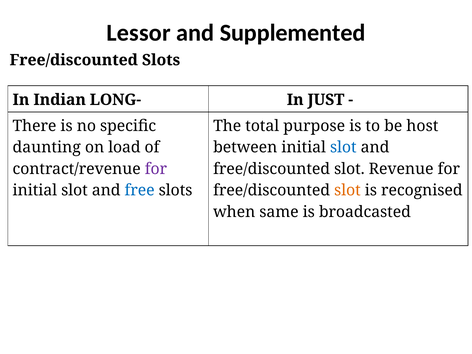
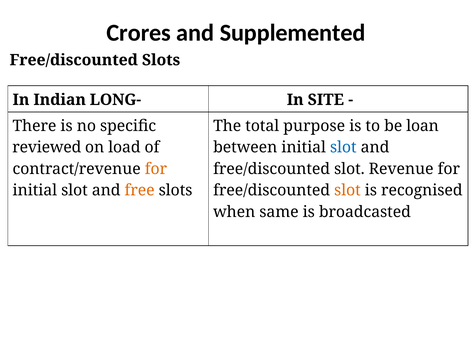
Lessor: Lessor -> Crores (139, 33)
JUST: JUST -> SITE (326, 100)
host: host -> loan (423, 126)
daunting: daunting -> reviewed (47, 147)
for colour: purple -> orange (156, 169)
free colour: blue -> orange (140, 190)
